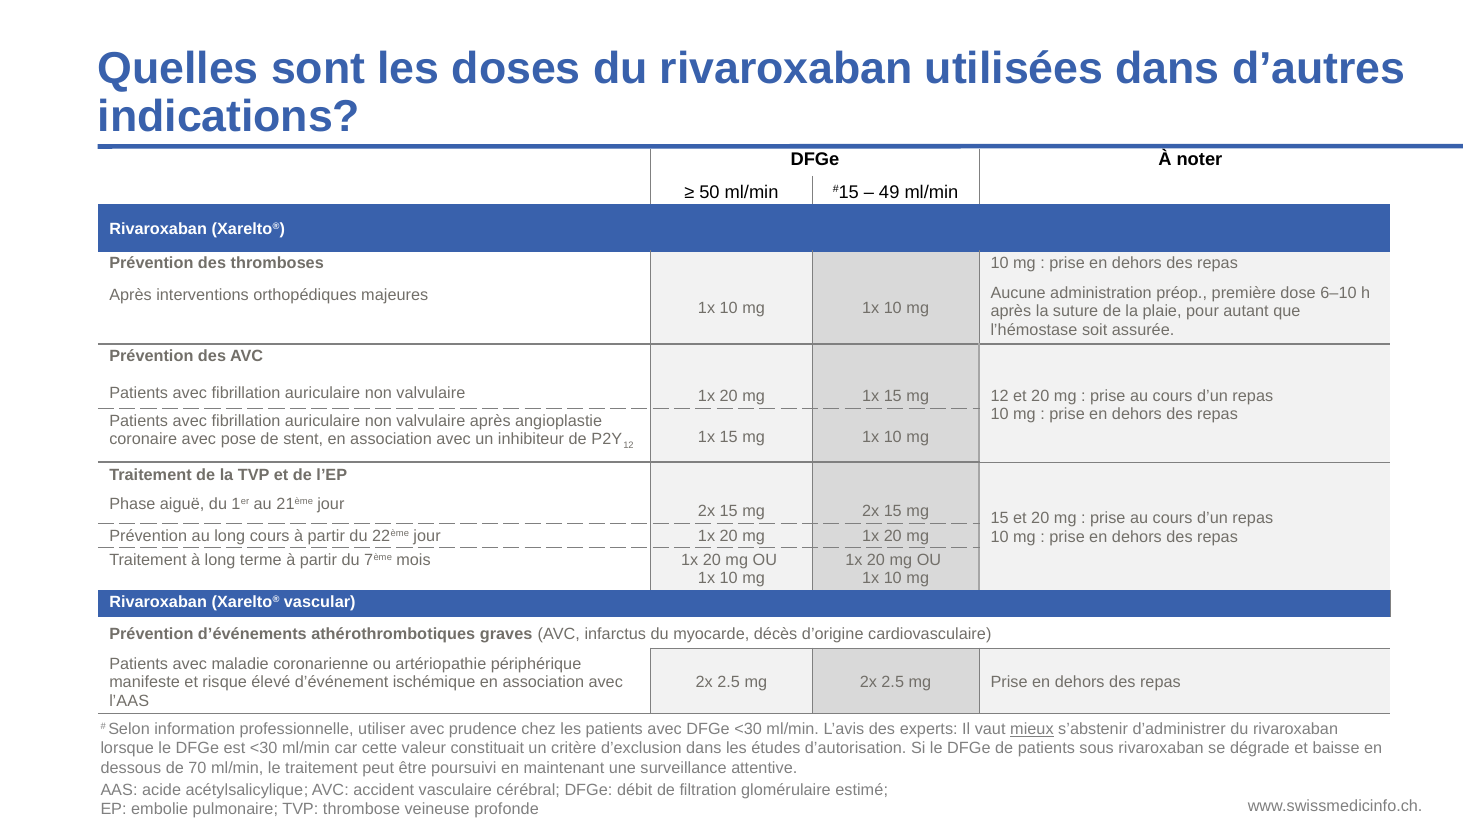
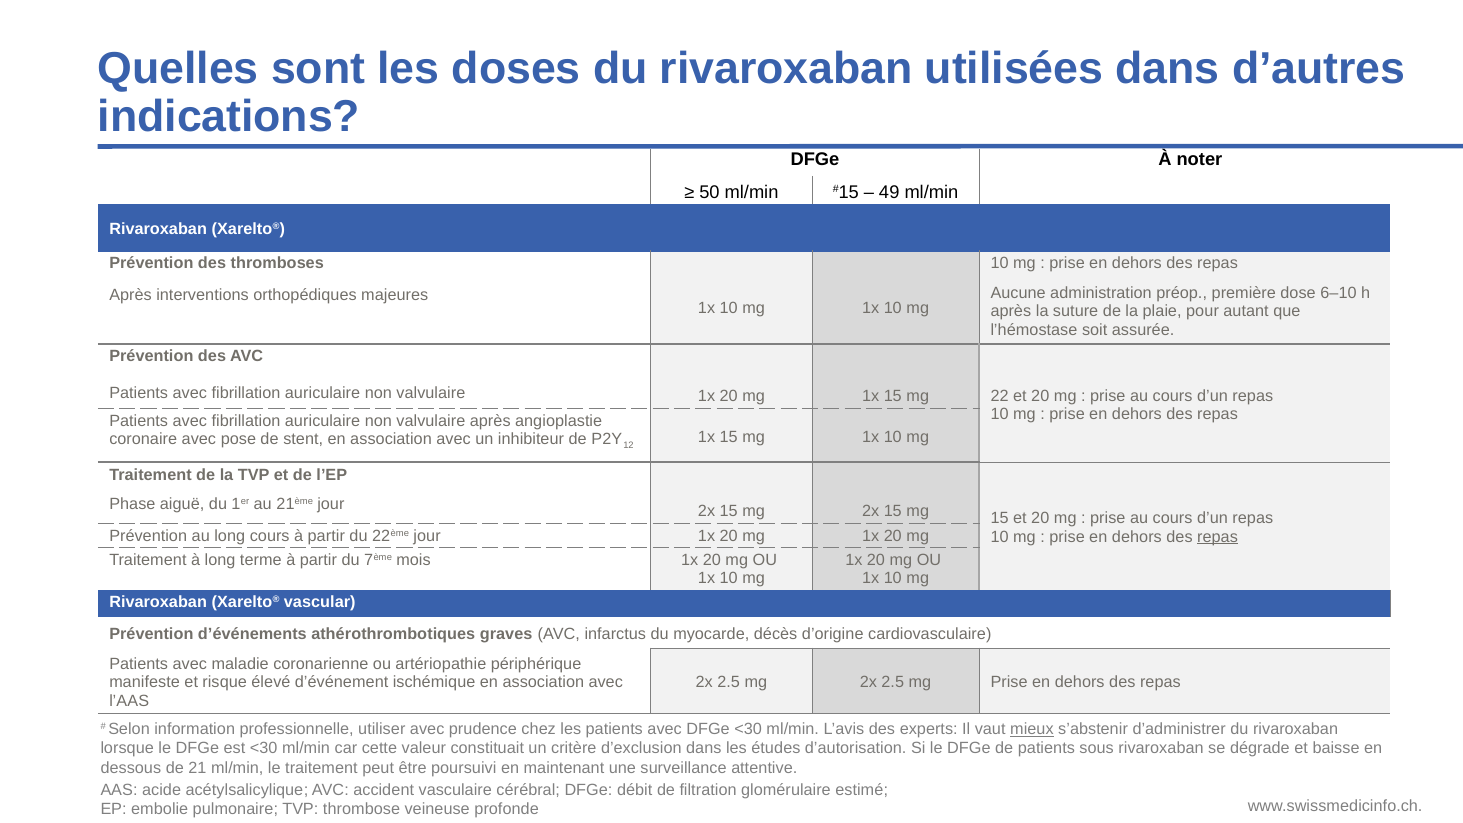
mg 12: 12 -> 22 (1000, 396)
repas underline: none -> present (1218, 537)
70: 70 -> 21 (197, 768)
